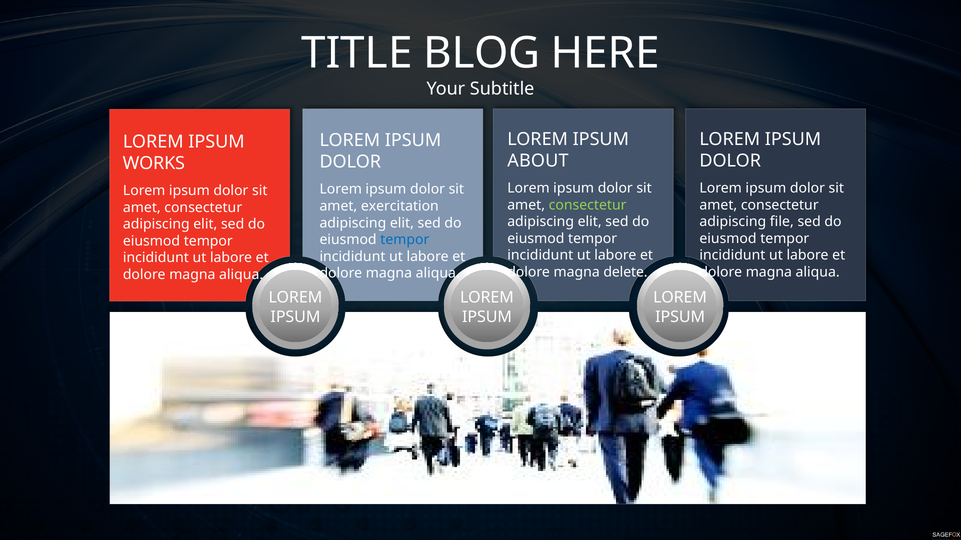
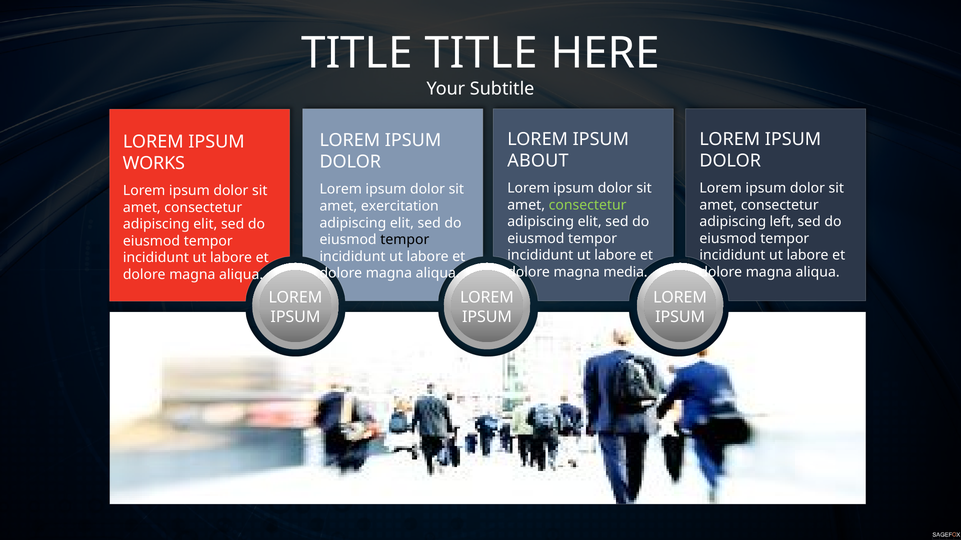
TITLE BLOG: BLOG -> TITLE (481, 53)
file: file -> left (782, 222)
tempor colour: blue -> black (405, 240)
delete: delete -> media (626, 272)
